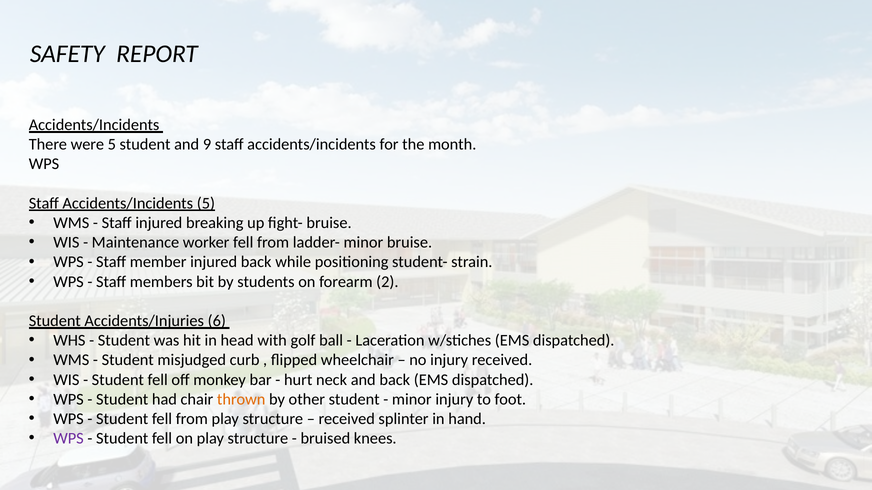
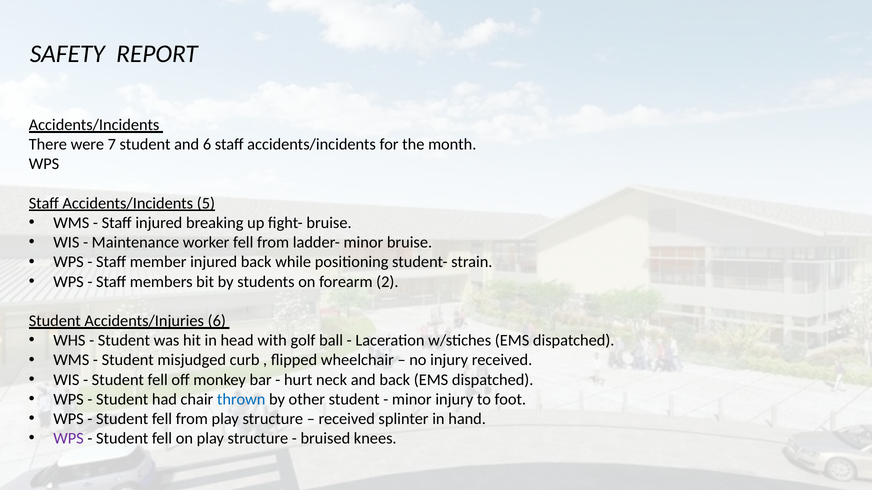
were 5: 5 -> 7 (112, 145)
and 9: 9 -> 6 (207, 145)
thrown colour: orange -> blue (241, 400)
